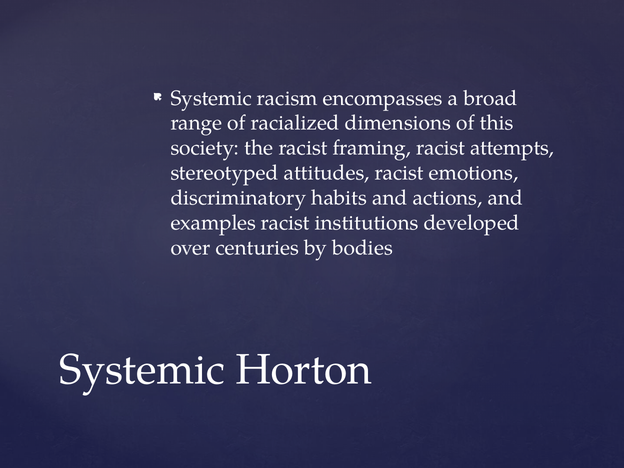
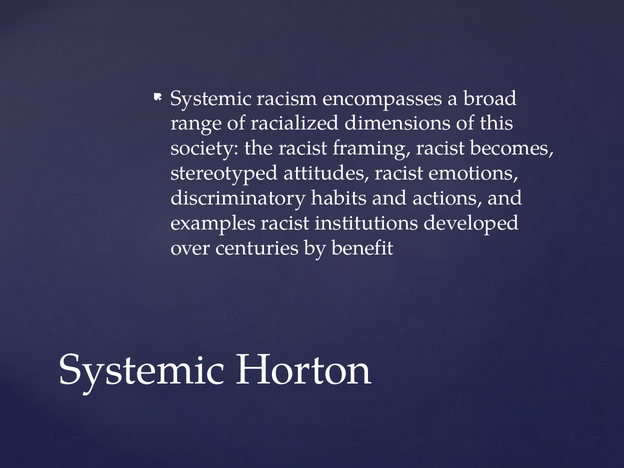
attempts: attempts -> becomes (512, 148)
bodies: bodies -> benefit (363, 248)
